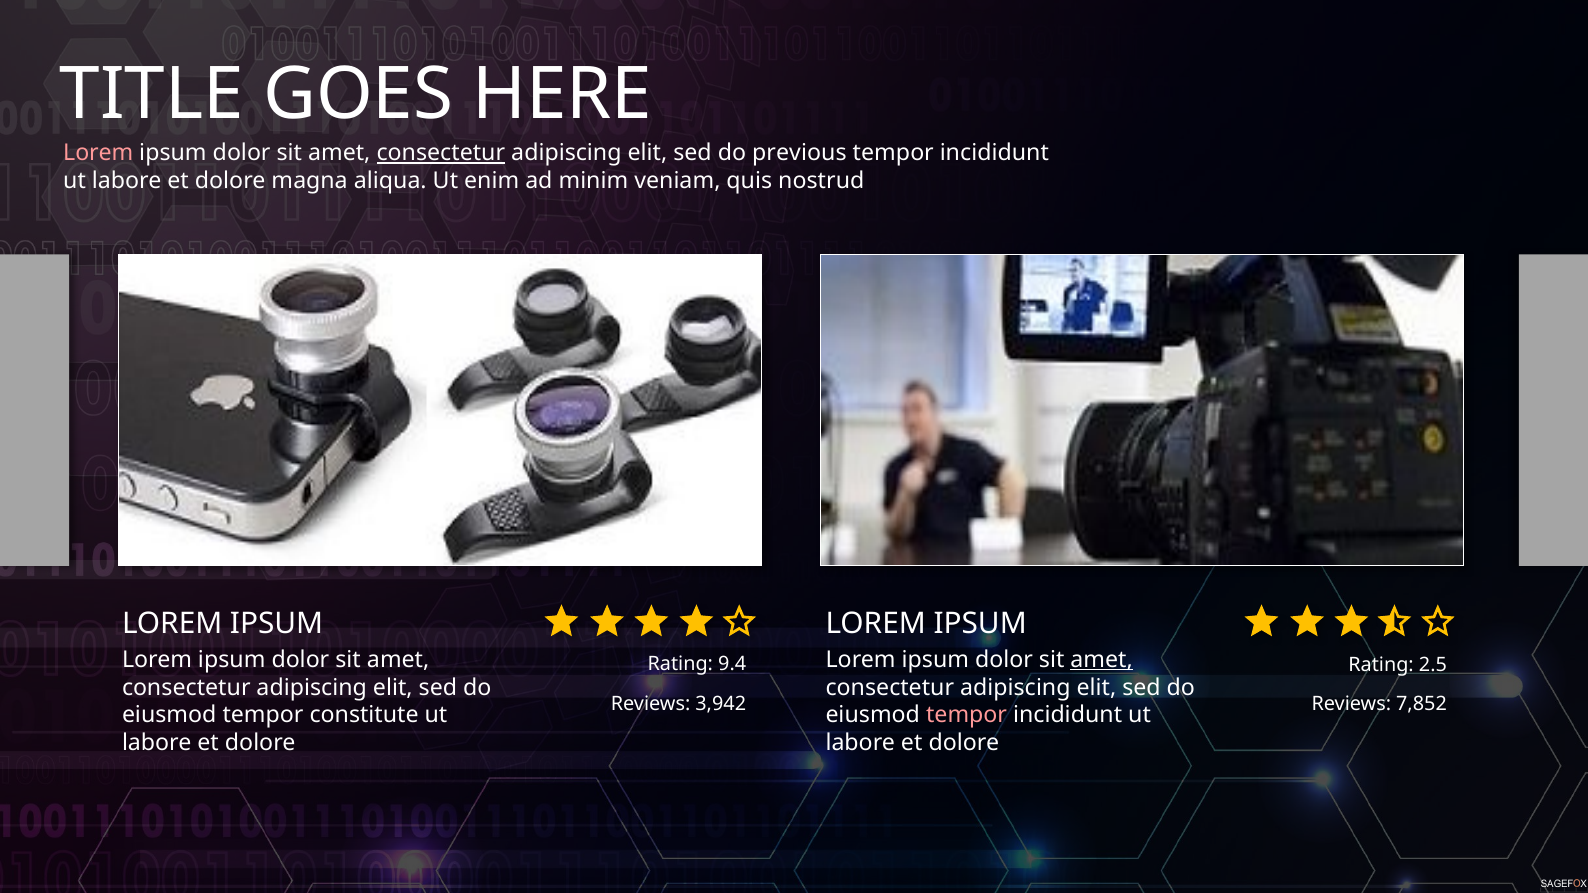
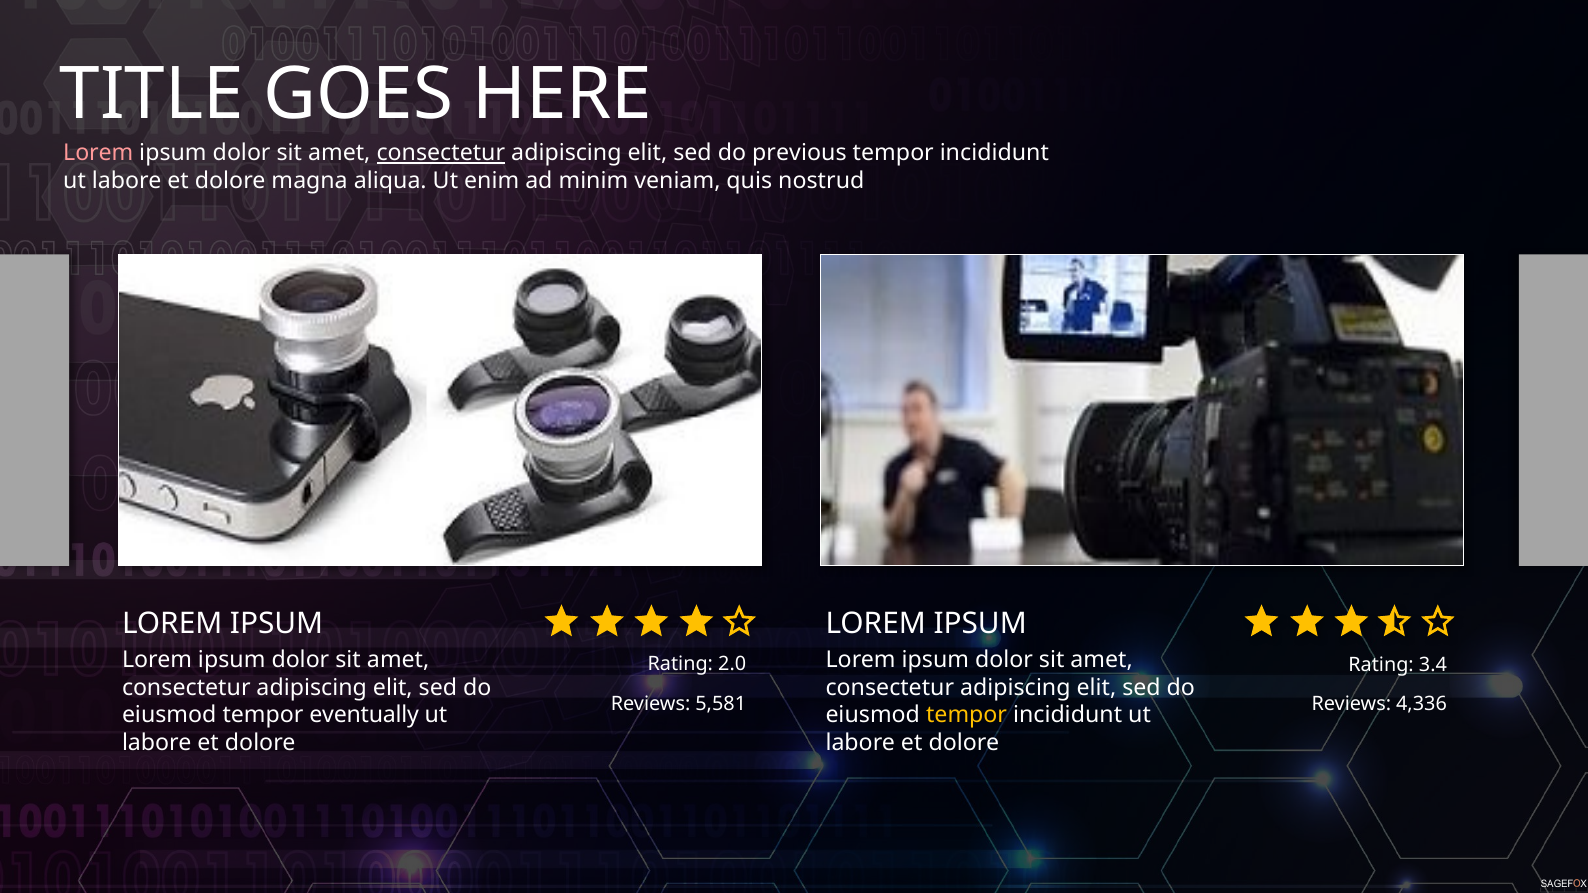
amet underline: present -> none (1102, 660)
9.4: 9.4 -> 2.0 (732, 665)
2.5: 2.5 -> 3.4 (1433, 665)
3,942: 3,942 -> 5,581 (721, 704)
7,852: 7,852 -> 4,336 (1421, 704)
constitute: constitute -> eventually (364, 715)
tempor colour: pink -> yellow (967, 715)
